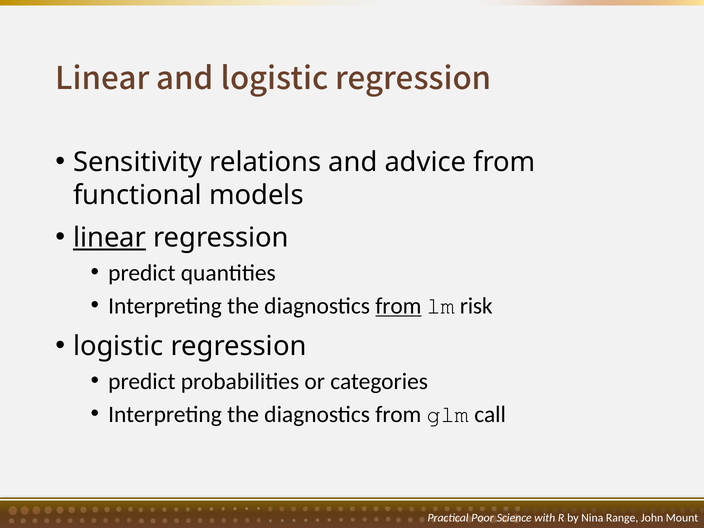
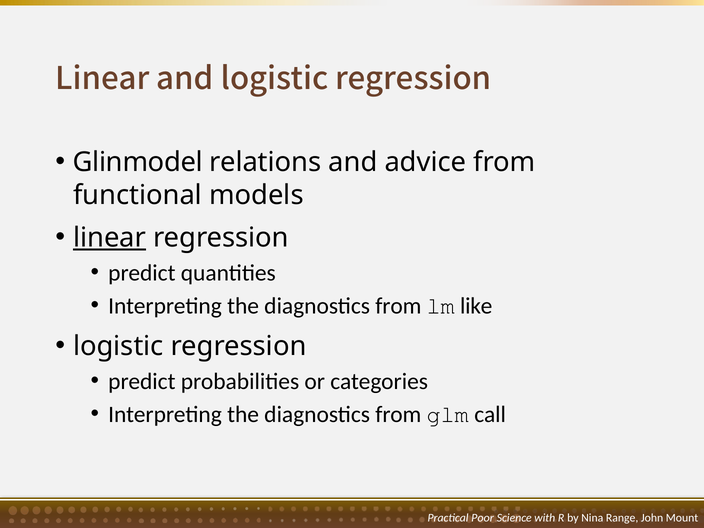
Sensitivity: Sensitivity -> Glinmodel (138, 162)
from underline: present -> none (398, 306)
risk: risk -> like (476, 306)
